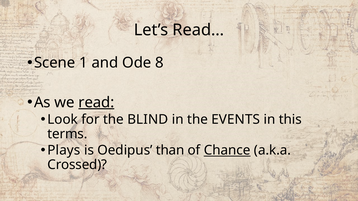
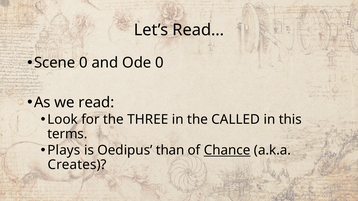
Scene 1: 1 -> 0 (83, 63)
Ode 8: 8 -> 0 (160, 63)
read underline: present -> none (96, 103)
BLIND: BLIND -> THREE (148, 120)
EVENTS: EVENTS -> CALLED (236, 120)
Crossed: Crossed -> Creates (77, 165)
